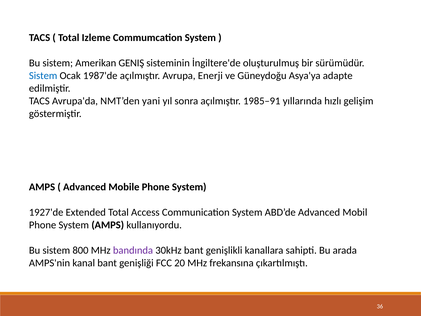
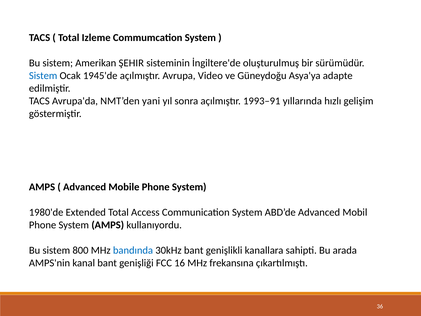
GENIŞ: GENIŞ -> ŞEHIR (131, 63)
1987'de: 1987'de -> 1945'de (100, 76)
Enerji: Enerji -> Video (210, 76)
1985–91: 1985–91 -> 1993–91 (262, 101)
1927'de: 1927'de -> 1980'de (46, 212)
bandında colour: purple -> blue (133, 250)
20: 20 -> 16 (180, 263)
